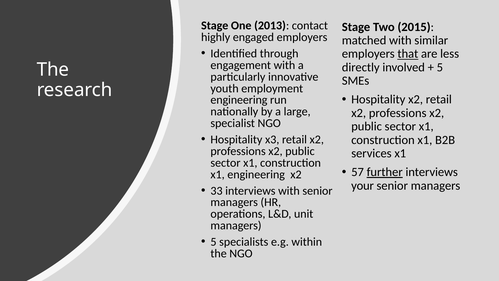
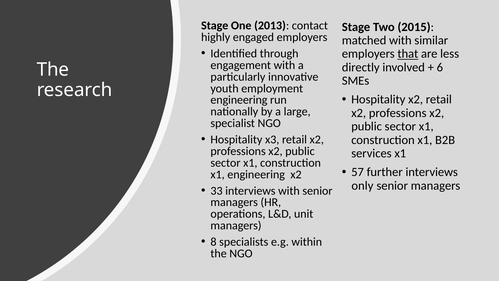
5: 5 -> 6 (440, 67)
further underline: present -> none (385, 172)
your: your -> only (362, 185)
5: 5 -> 8 (214, 242)
